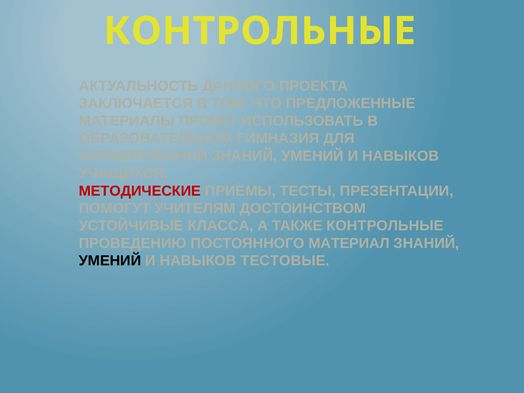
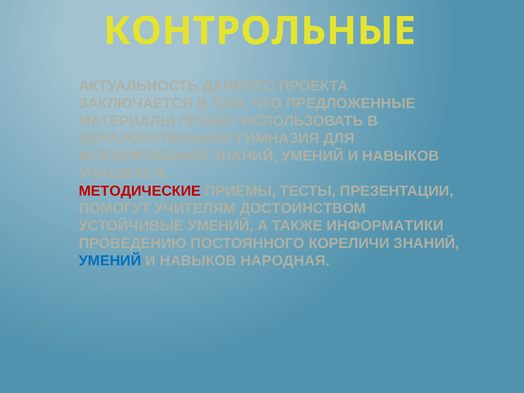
УСТОЙЧИВЫЕ КЛАССА: КЛАССА -> УМЕНИЙ (221, 226)
ТАКЖЕ КОНТРОЛЬНЫЕ: КОНТРОЛЬНЫЕ -> ИНФОРМАТИКИ (385, 226)
МАТЕРИАЛ: МАТЕРИАЛ -> КОРЕЛИЧИ (349, 243)
УМЕНИЙ colour: black -> blue (110, 261)
ТЕСТОВЫЕ: ТЕСТОВЫЕ -> НАРОДНАЯ (285, 261)
